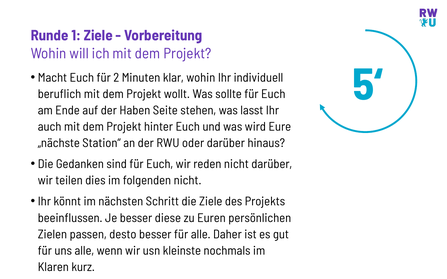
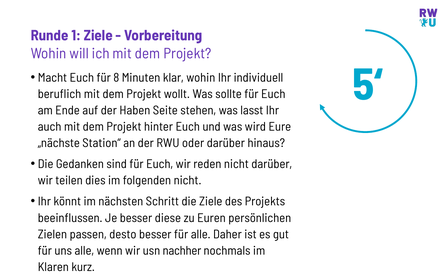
2: 2 -> 8 (116, 78)
kleinste: kleinste -> nachher (182, 251)
